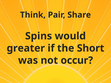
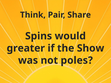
Short: Short -> Show (91, 48)
occur: occur -> poles (77, 61)
